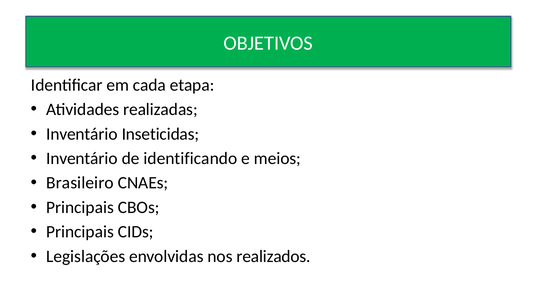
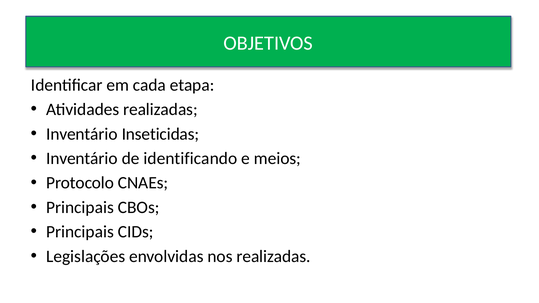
Brasileiro: Brasileiro -> Protocolo (80, 183)
nos realizados: realizados -> realizadas (274, 256)
